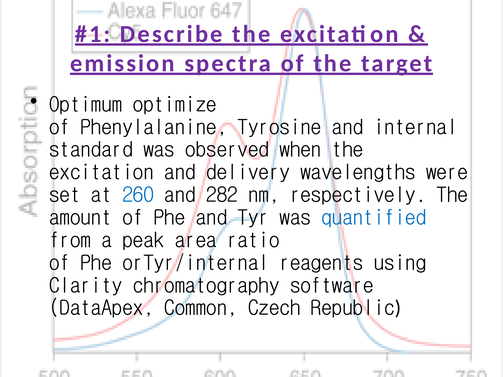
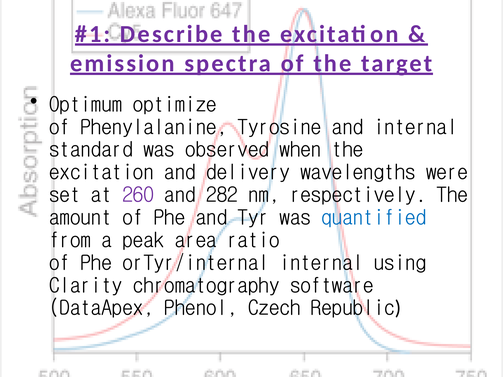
260 colour: blue -> purple (138, 195)
orTyr/internal reagents: reagents -> internal (321, 263)
Common: Common -> Phenol (201, 308)
